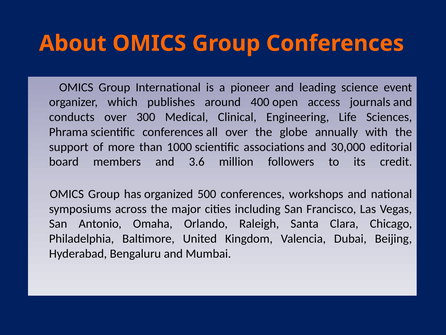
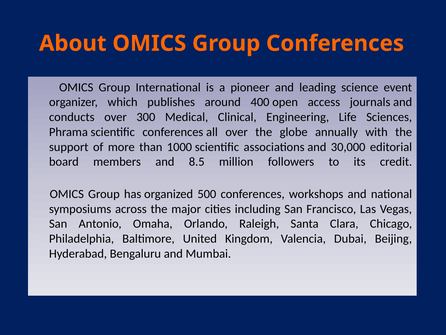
3.6: 3.6 -> 8.5 (197, 162)
